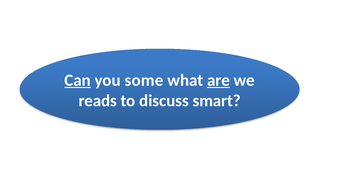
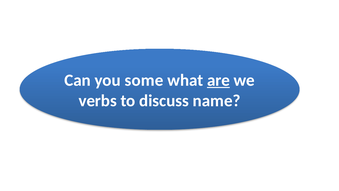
Can underline: present -> none (78, 80)
reads: reads -> verbs (98, 101)
smart: smart -> name (217, 101)
